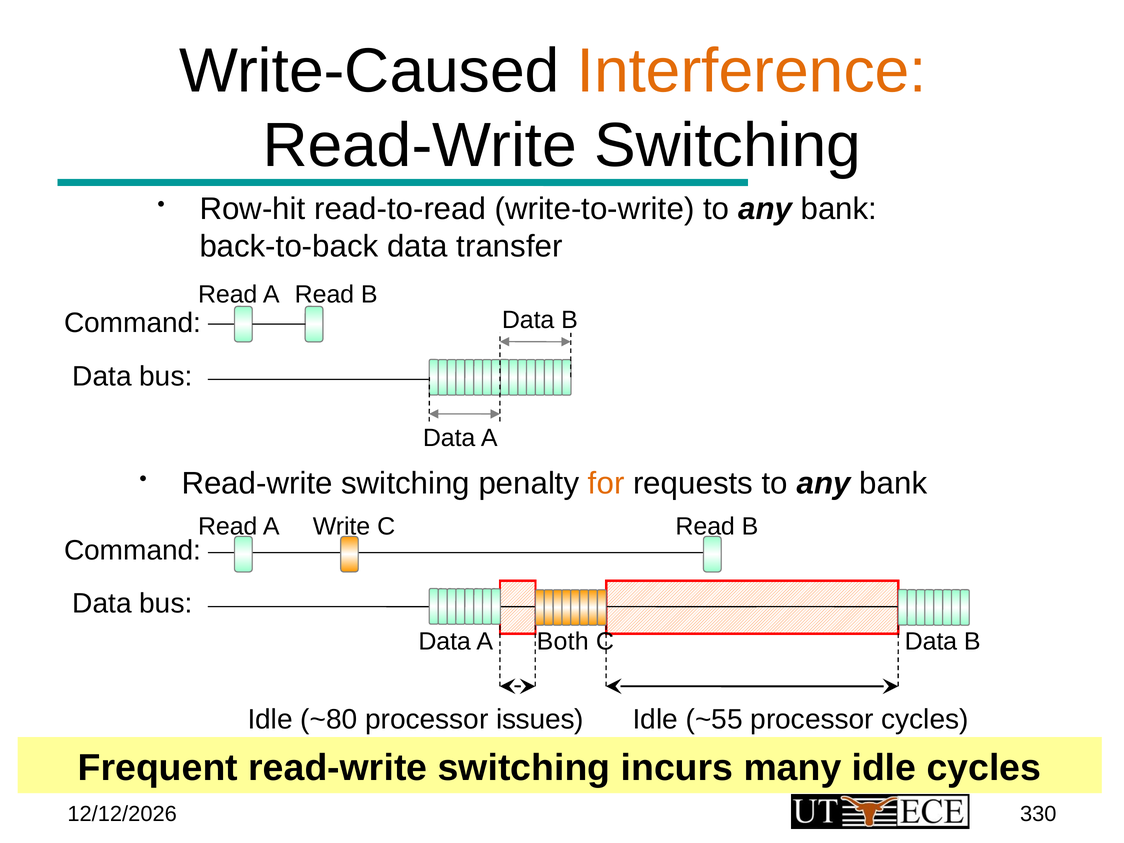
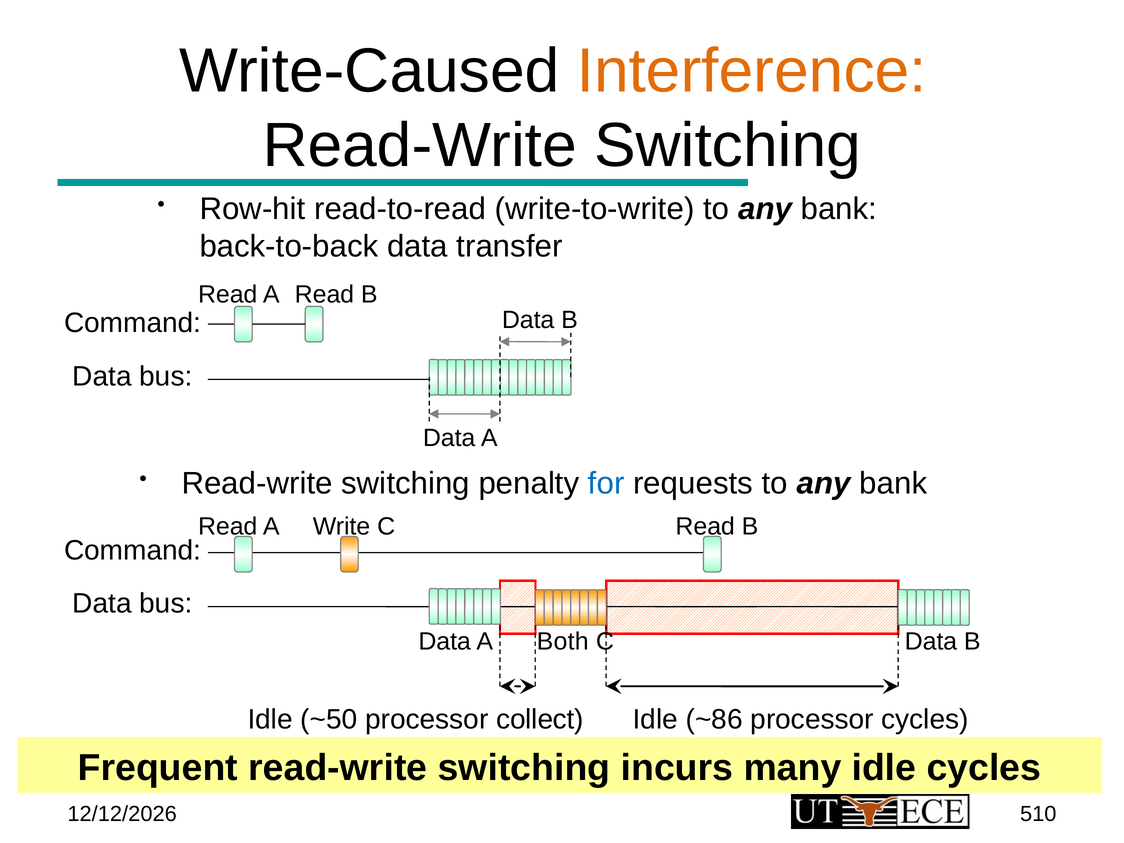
for colour: orange -> blue (606, 483)
~80: ~80 -> ~50 (329, 719)
issues: issues -> collect (540, 719)
~55: ~55 -> ~86 (714, 719)
330: 330 -> 510 (1038, 814)
